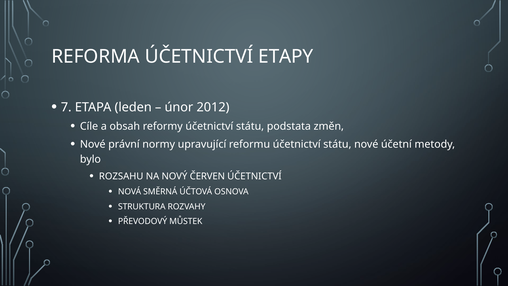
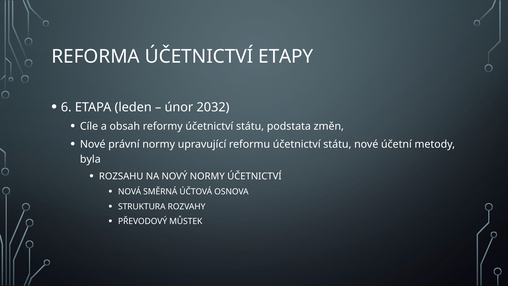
7: 7 -> 6 (66, 107)
2012: 2012 -> 2032 (213, 107)
bylo: bylo -> byla (90, 159)
NOVÝ ČERVEN: ČERVEN -> NORMY (207, 176)
